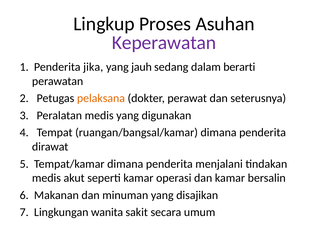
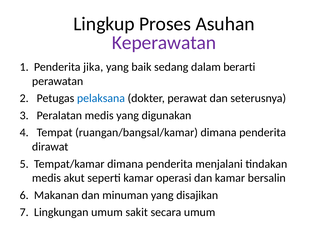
jauh: jauh -> baik (141, 67)
pelaksana colour: orange -> blue (101, 98)
Lingkungan wanita: wanita -> umum (107, 212)
